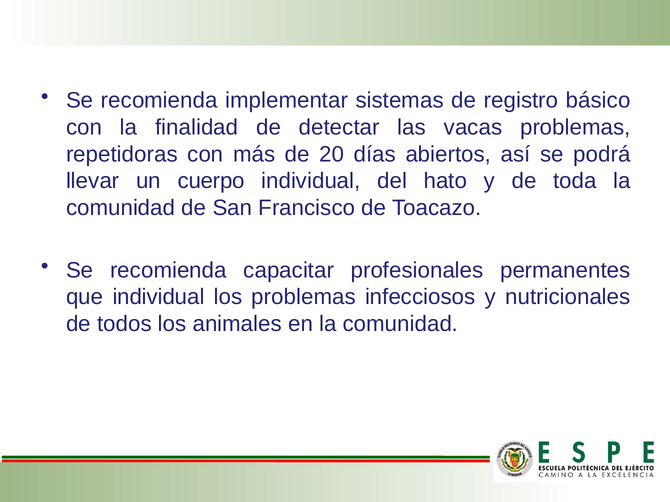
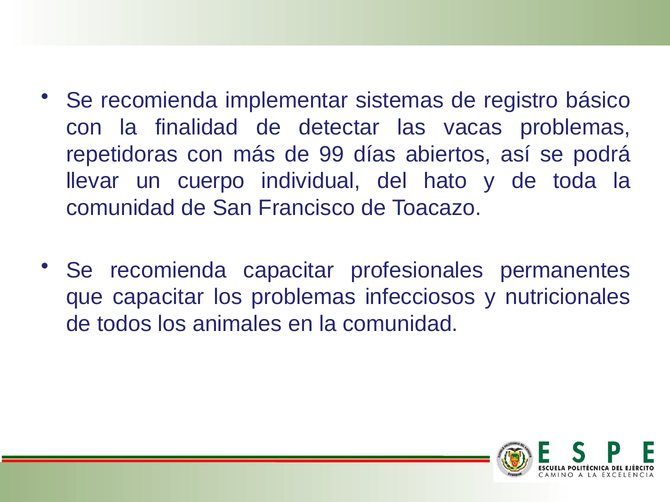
20: 20 -> 99 (332, 154)
que individual: individual -> capacitar (158, 297)
